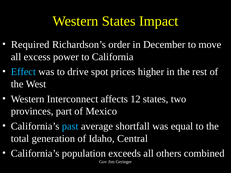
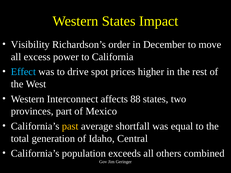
Required: Required -> Visibility (30, 45)
12: 12 -> 88 (135, 99)
past colour: light blue -> yellow (70, 126)
